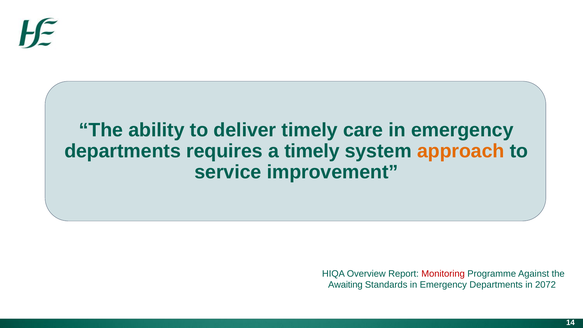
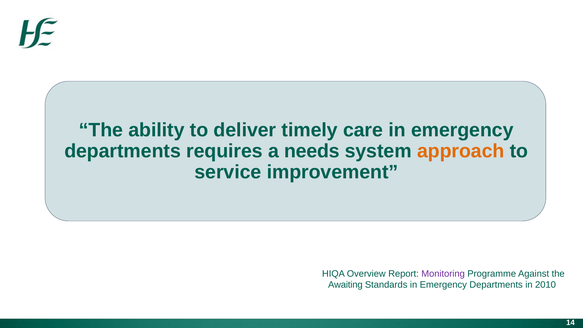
a timely: timely -> needs (312, 151)
Monitoring colour: red -> purple (443, 274)
2072: 2072 -> 2010 (546, 285)
